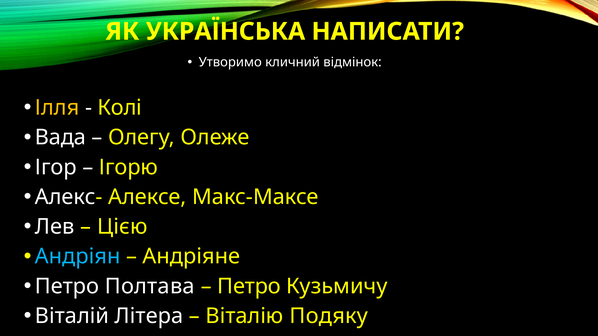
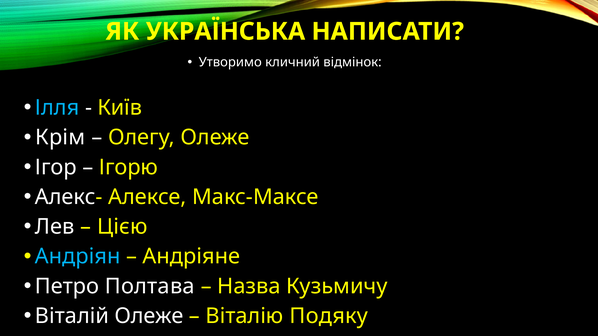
Ілля colour: yellow -> light blue (57, 108)
Колі: Колі -> Київ (120, 108)
Вада: Вада -> Крім (60, 138)
Петро: Петро -> Назва (249, 287)
Віталій Літера: Літера -> Олеже (149, 316)
